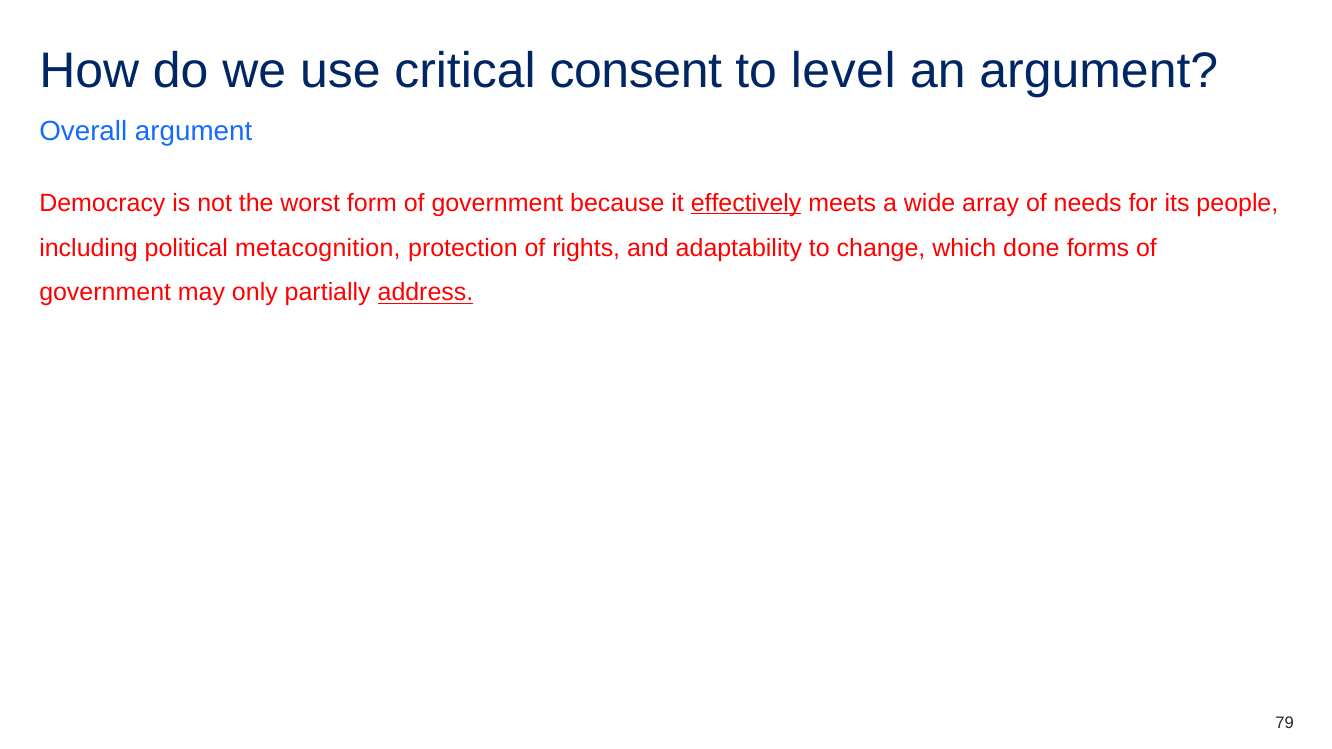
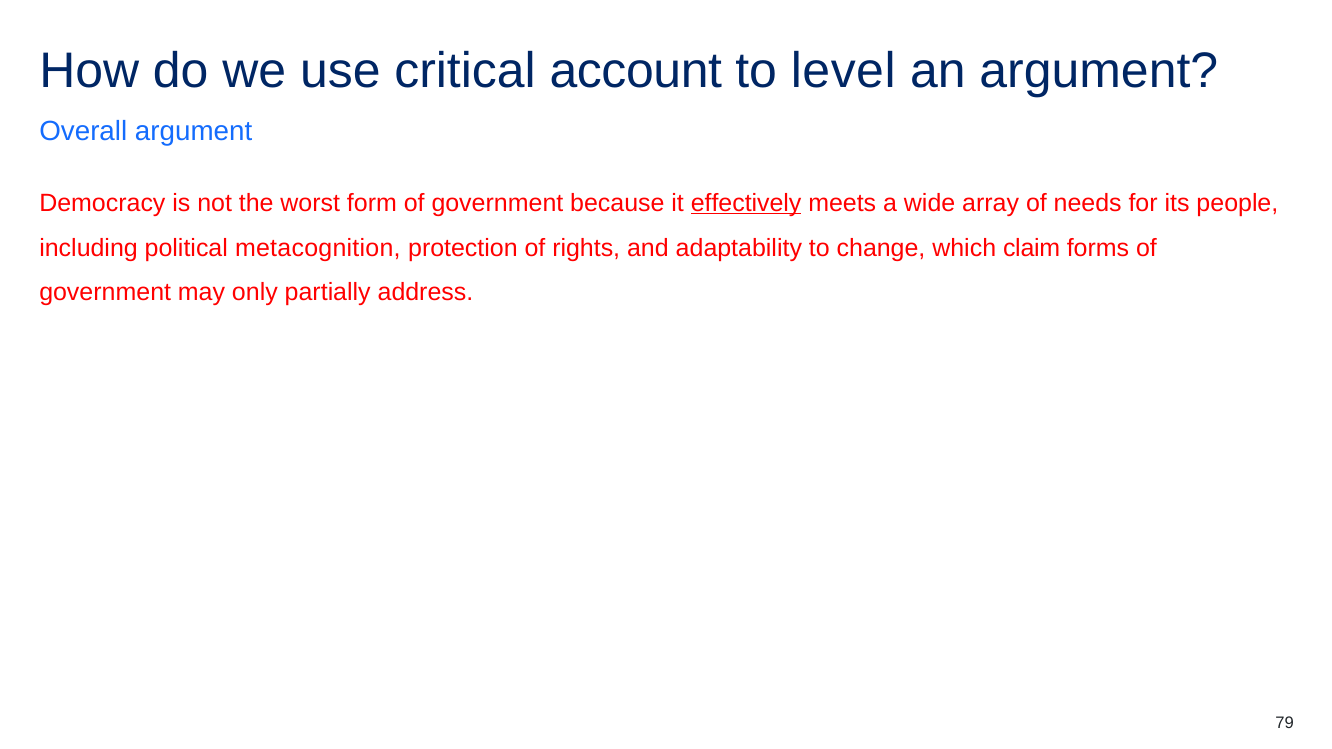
consent: consent -> account (636, 72)
done: done -> claim (1032, 248)
address underline: present -> none (425, 293)
